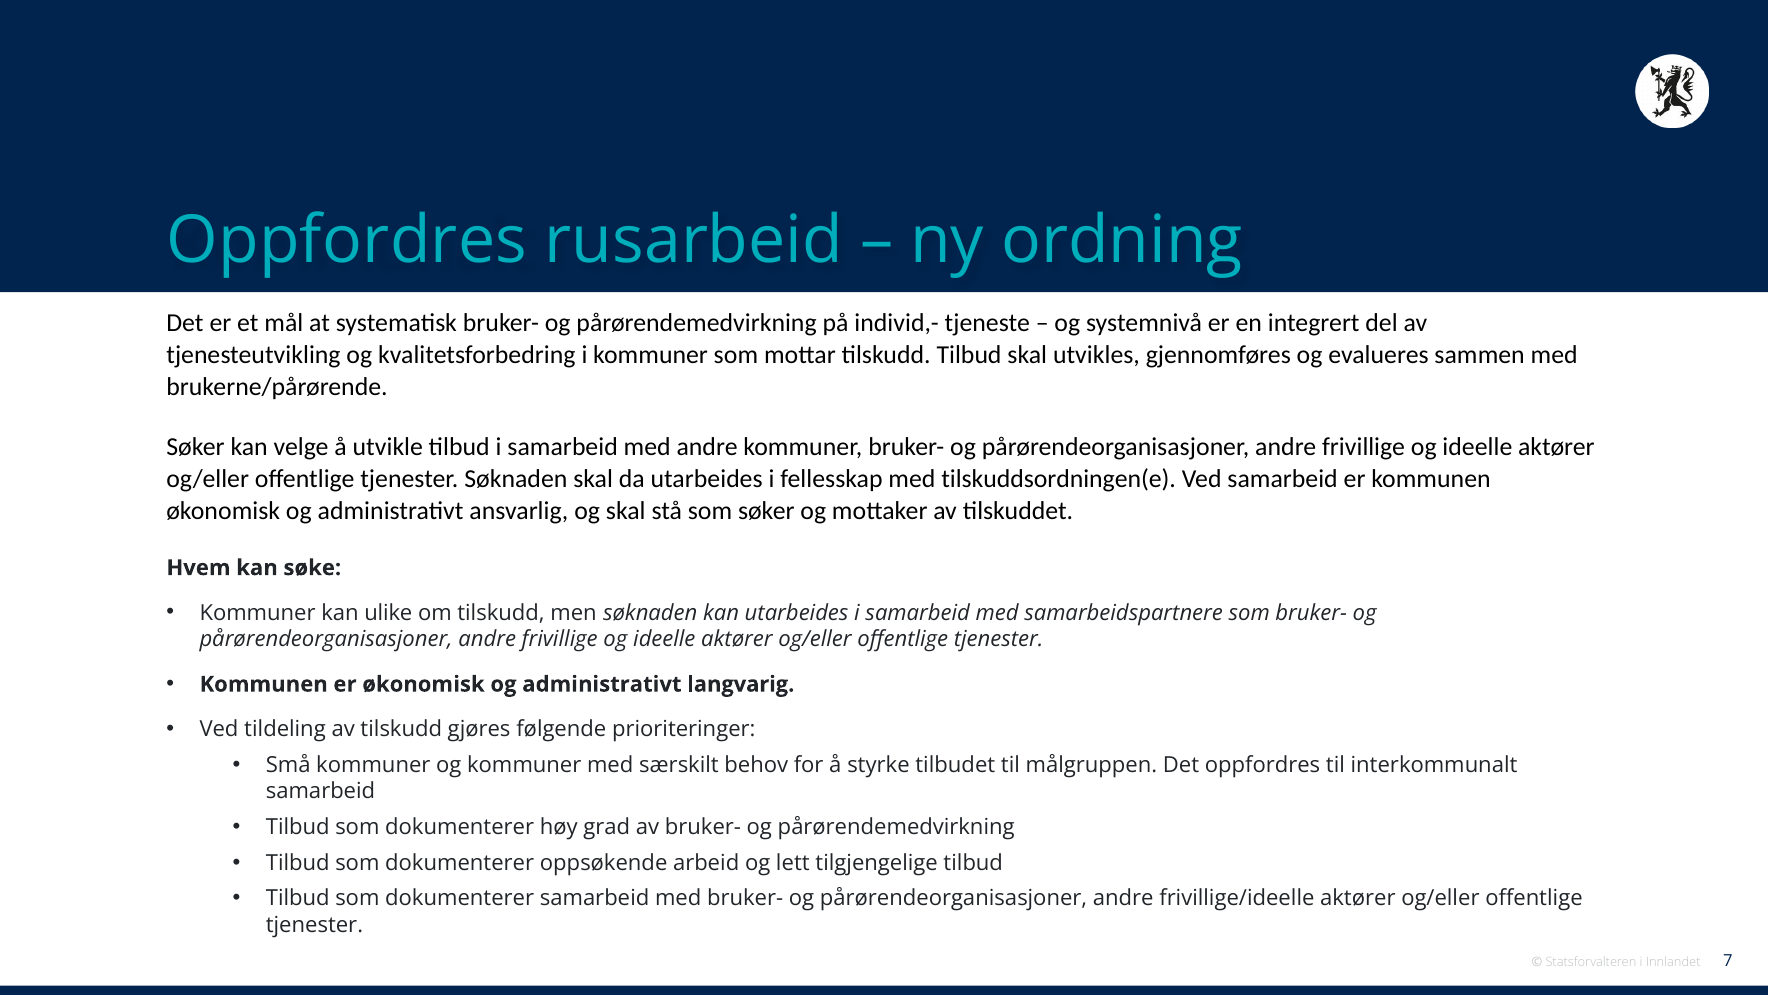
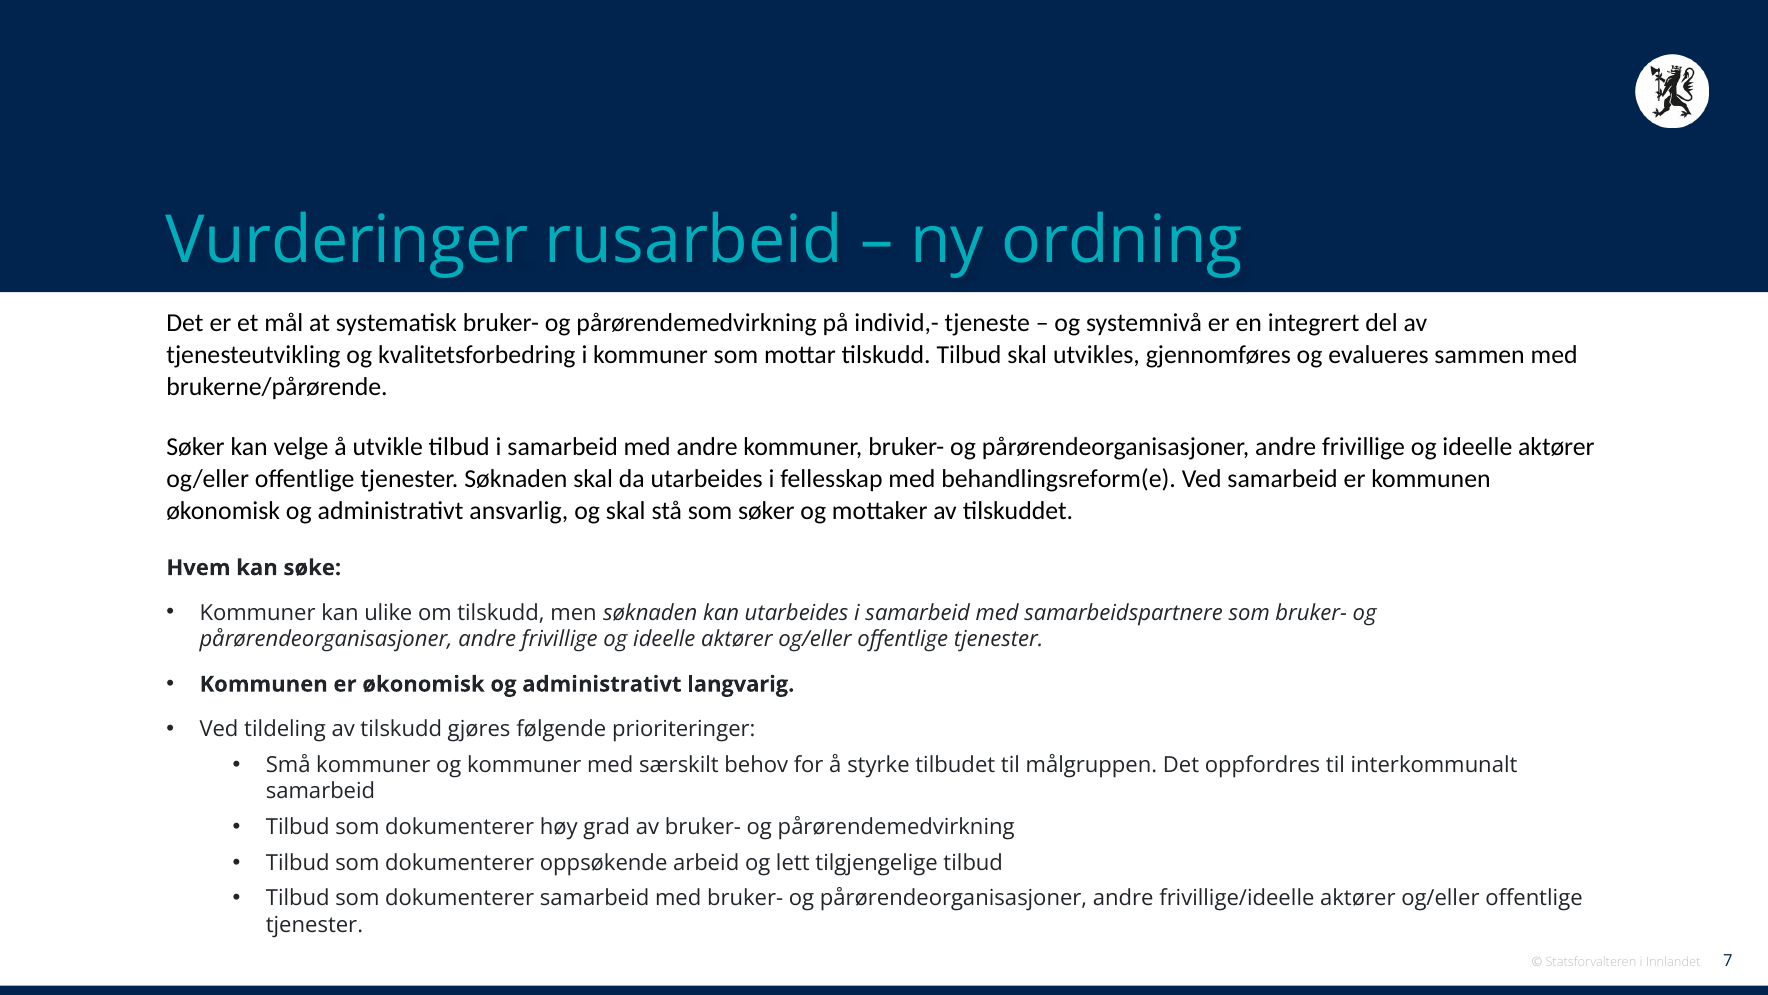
Oppfordres: Oppfordres -> Vurderinger (347, 241)
tilskuddsordningen(e: tilskuddsordningen(e -> behandlingsreform(e (1059, 479)
